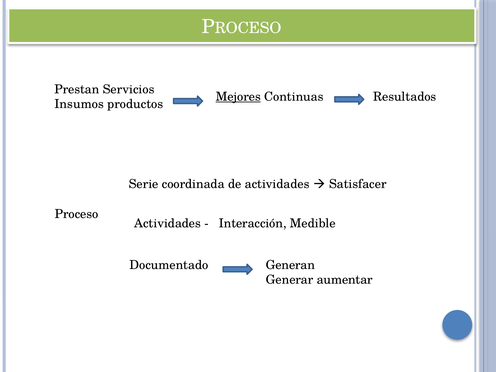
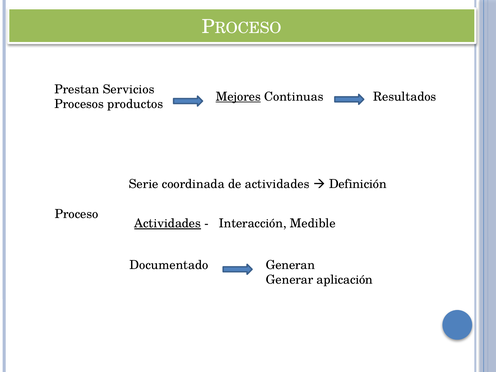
Insumos: Insumos -> Procesos (79, 104)
Satisfacer: Satisfacer -> Definición (358, 184)
Actividades underline: none -> present (168, 223)
aumentar: aumentar -> aplicación (345, 280)
